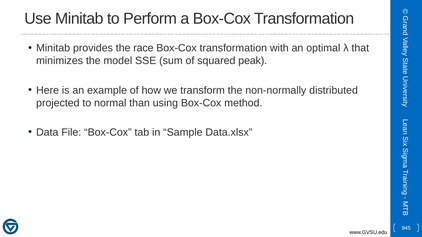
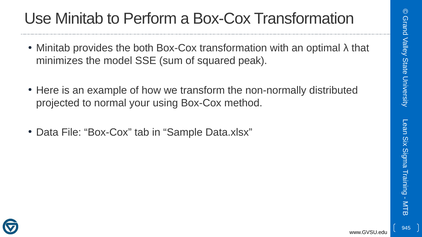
race: race -> both (143, 48)
than: than -> your (140, 103)
